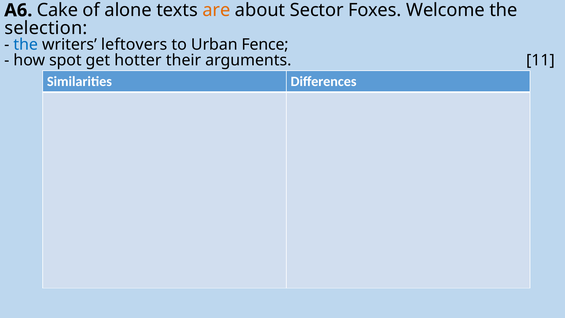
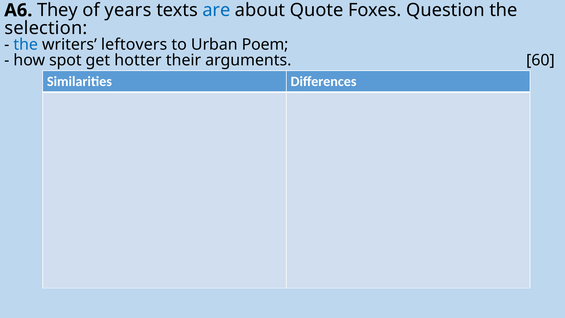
Cake: Cake -> They (57, 10)
alone: alone -> years (128, 10)
are colour: orange -> blue (216, 10)
Sector: Sector -> Quote (317, 10)
Welcome: Welcome -> Question (445, 10)
Fence: Fence -> Poem (265, 45)
11: 11 -> 60 (540, 60)
